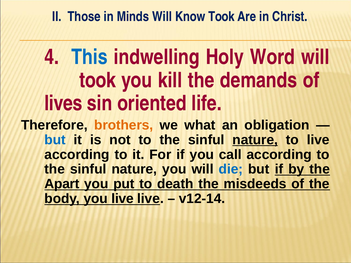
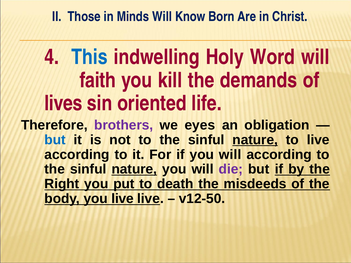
Know Took: Took -> Born (221, 17)
took: took -> faith (98, 80)
brothers colour: orange -> purple (124, 125)
what: what -> eyes (200, 125)
if you call: call -> will (230, 155)
nature underline: none -> present (134, 169)
die colour: blue -> purple (231, 169)
Apart: Apart -> Right (62, 184)
v12-14: v12-14 -> v12-50 (202, 199)
